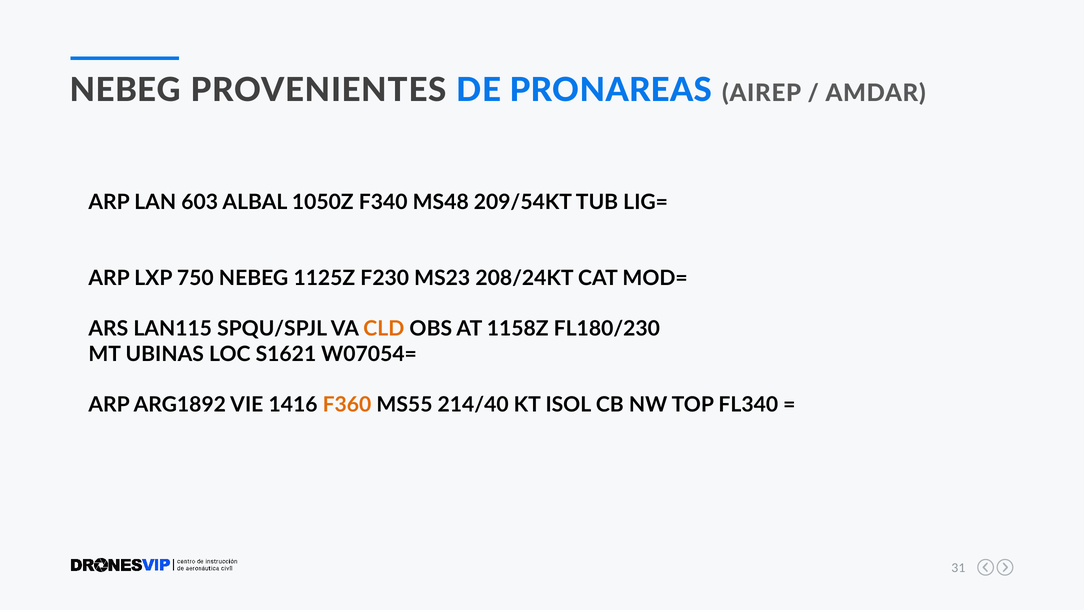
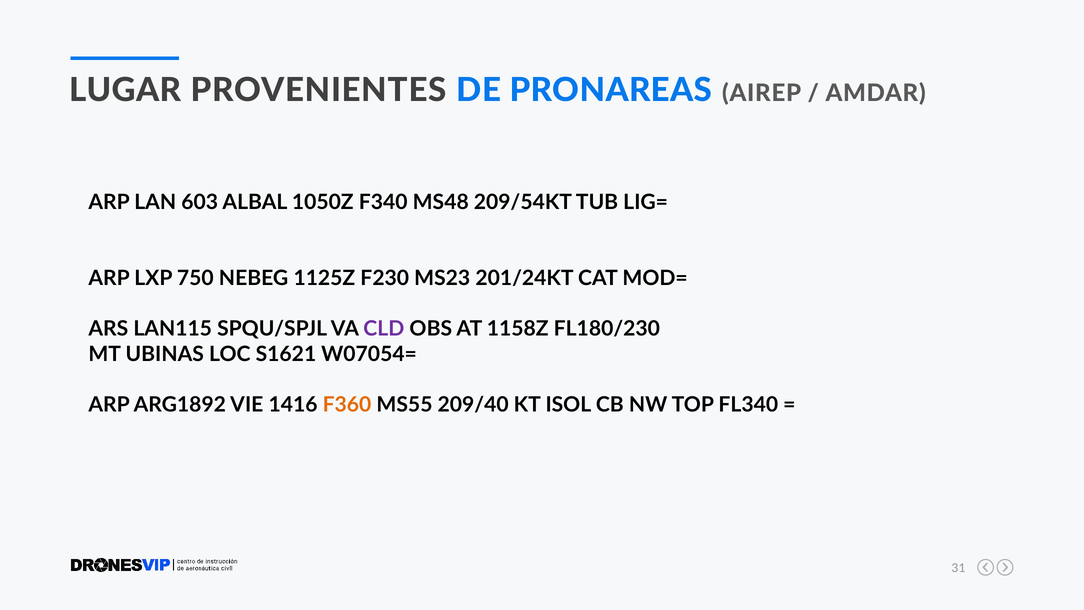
NEBEG: NEBEG -> LUGAR (125, 90)
208/24KT: 208/24KT -> 201/24KT (525, 278)
CLD colour: orange -> purple (384, 329)
214/40: 214/40 -> 209/40 (473, 405)
